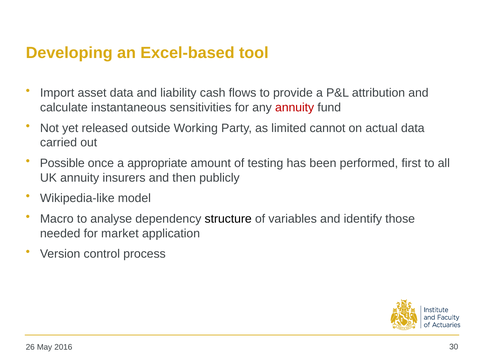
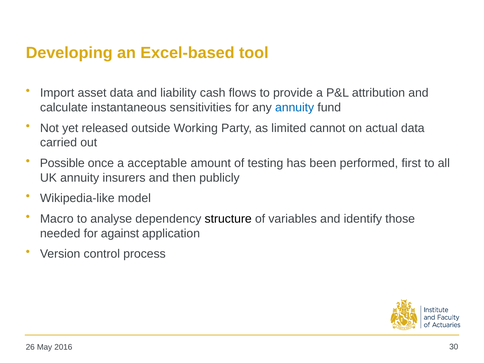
annuity colour: red -> blue (295, 107)
appropriate: appropriate -> acceptable (157, 163)
market: market -> against (120, 233)
